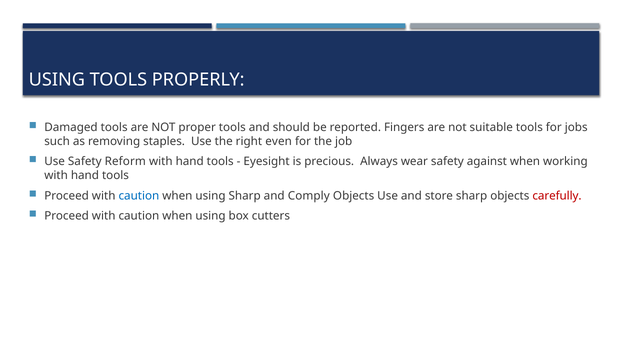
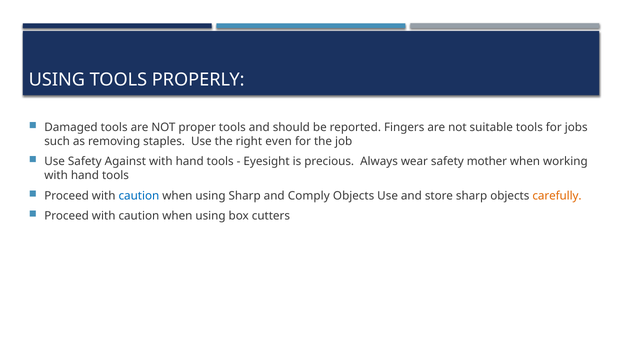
Reform: Reform -> Against (125, 161)
against: against -> mother (487, 161)
carefully colour: red -> orange (557, 196)
